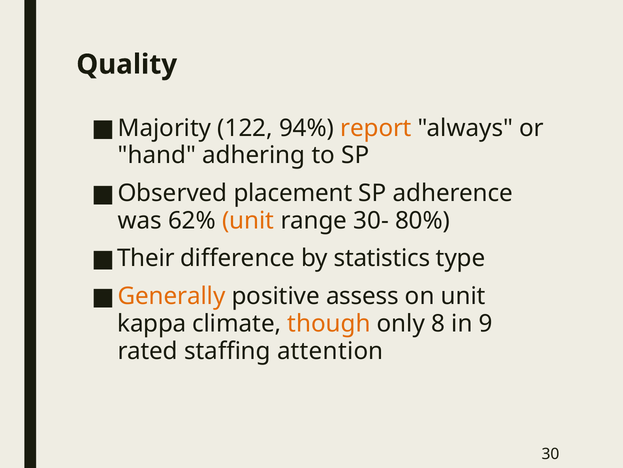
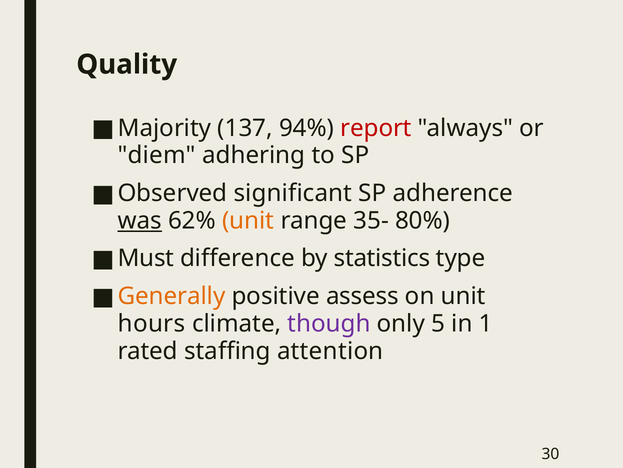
122: 122 -> 137 (245, 128)
report colour: orange -> red (376, 128)
hand: hand -> diem (157, 155)
placement: placement -> significant (293, 193)
was underline: none -> present (140, 220)
30-: 30- -> 35- (371, 220)
Their: Their -> Must (146, 258)
kappa: kappa -> hours (152, 323)
though colour: orange -> purple (329, 323)
8: 8 -> 5 (438, 323)
9: 9 -> 1 (486, 323)
